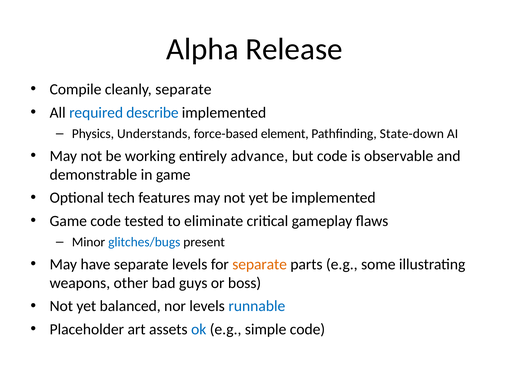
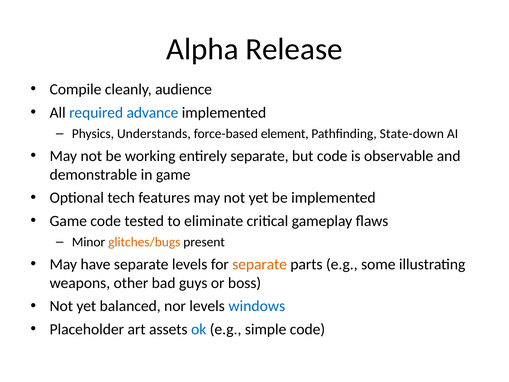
cleanly separate: separate -> audience (184, 89)
describe: describe -> advance (152, 112)
entirely advance: advance -> separate (260, 156)
glitches/bugs colour: blue -> orange (144, 242)
runnable: runnable -> windows (257, 306)
